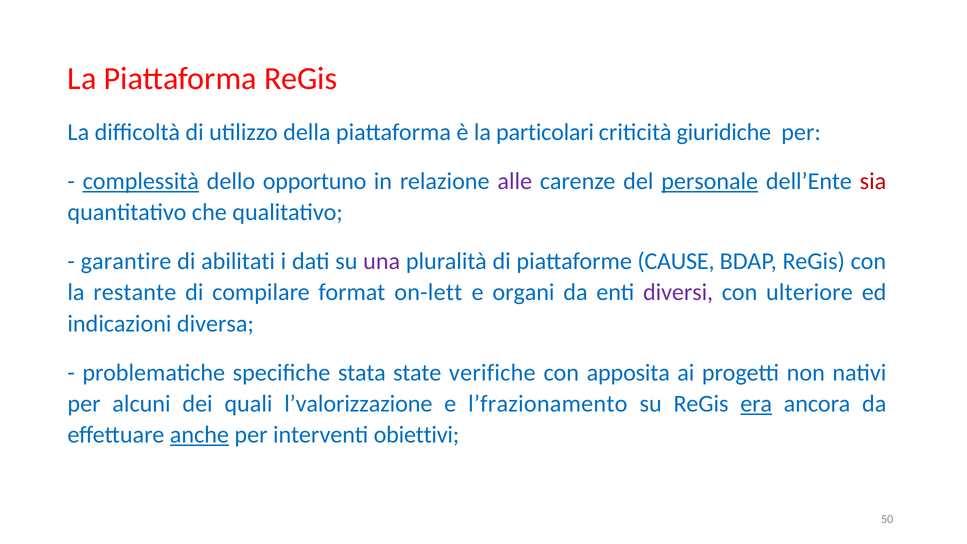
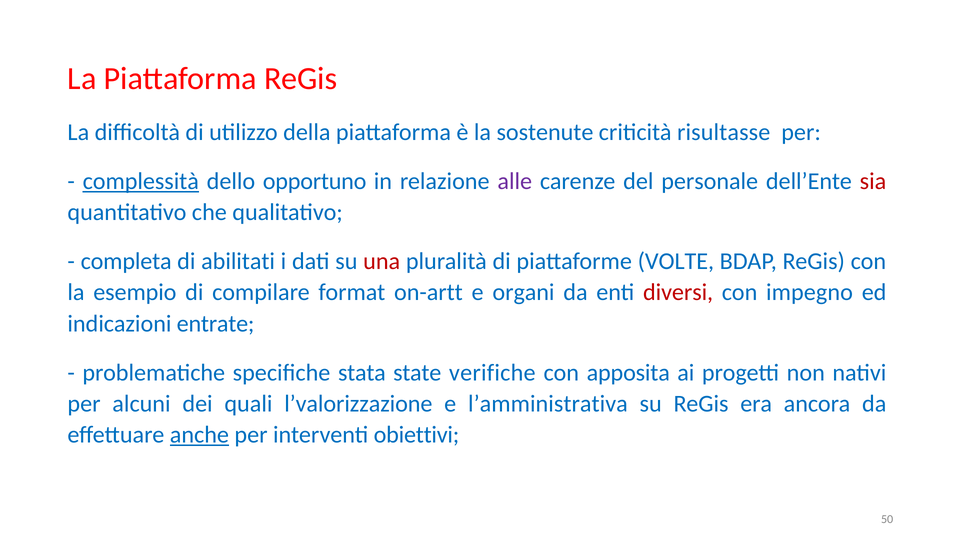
particolari: particolari -> sostenute (545, 132)
giuridiche: giuridiche -> risultasse (724, 132)
personale underline: present -> none (710, 181)
garantire: garantire -> completa (126, 261)
una colour: purple -> red (382, 261)
CAUSE: CAUSE -> VOLTE (676, 261)
restante: restante -> esempio (135, 292)
on-lett: on-lett -> on-artt (428, 292)
diversi colour: purple -> red (678, 292)
ulteriore: ulteriore -> impegno (810, 292)
diversa: diversa -> entrate (216, 324)
l’frazionamento: l’frazionamento -> l’amministrativa (548, 404)
era underline: present -> none (756, 404)
